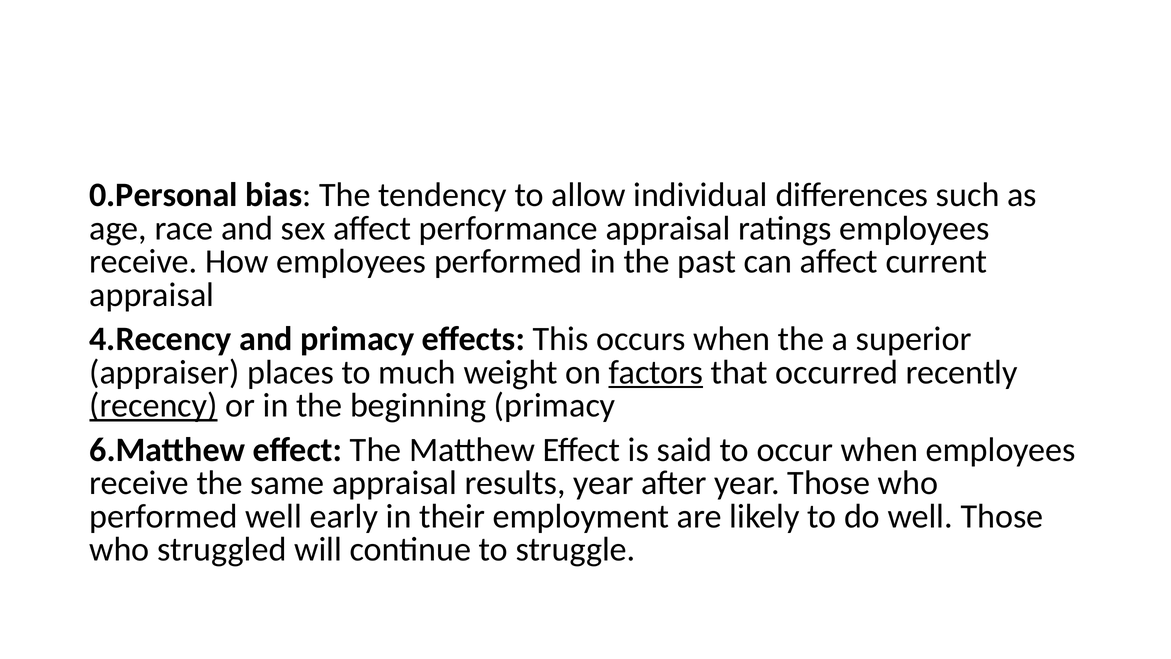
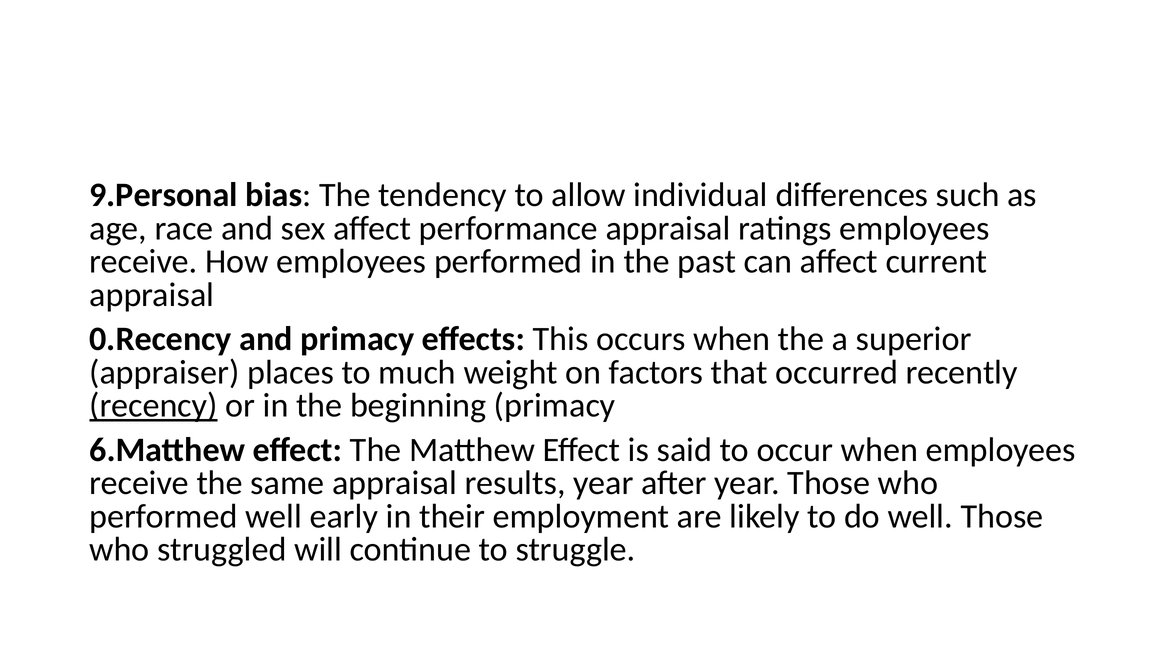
0.Personal: 0.Personal -> 9.Personal (163, 195)
4.Recency: 4.Recency -> 0.Recency (160, 339)
factors underline: present -> none (656, 372)
